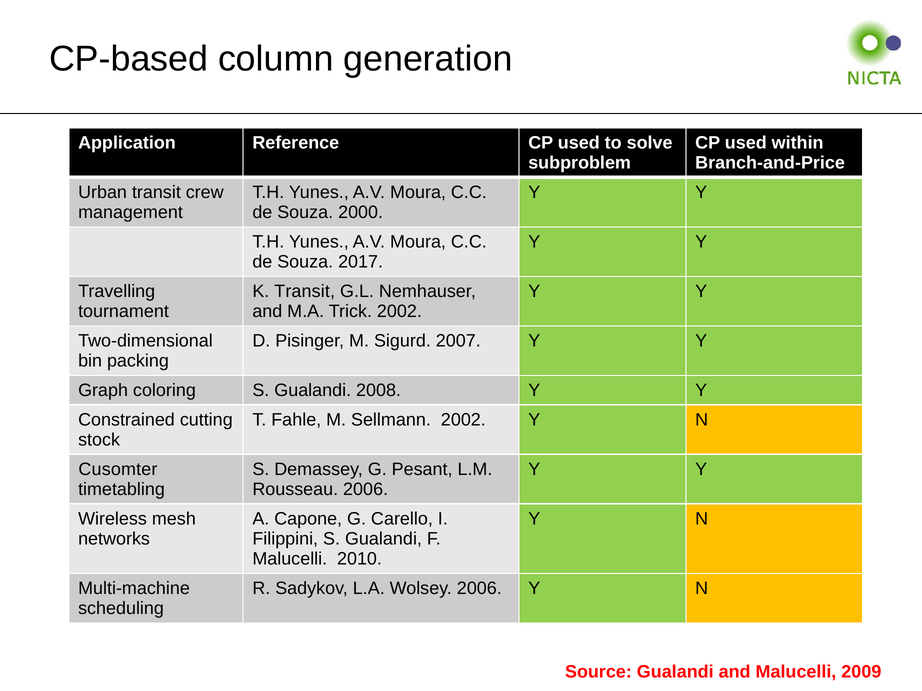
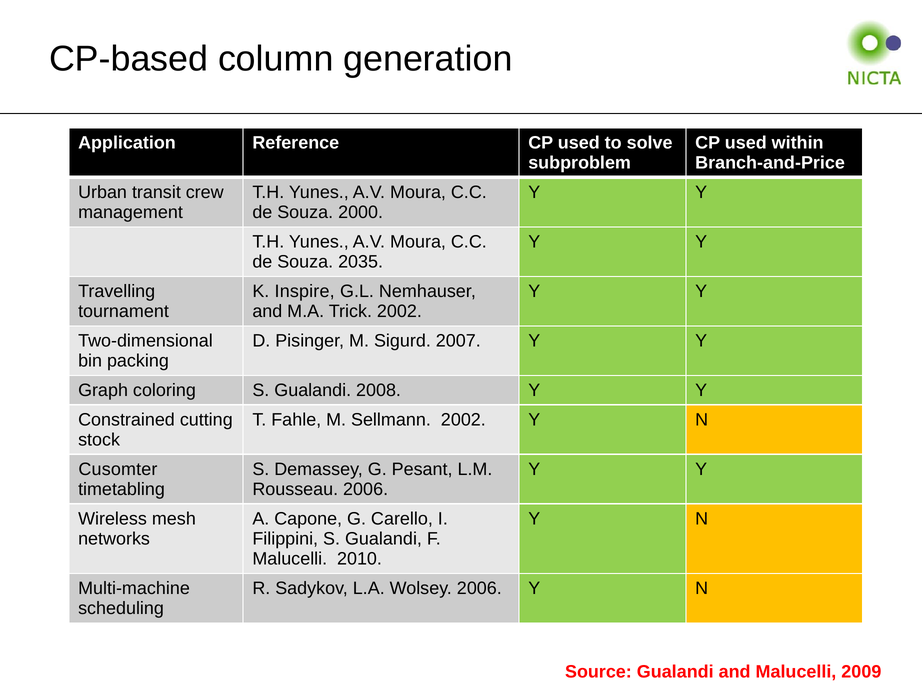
2017: 2017 -> 2035 (361, 262)
K Transit: Transit -> Inspire (305, 292)
